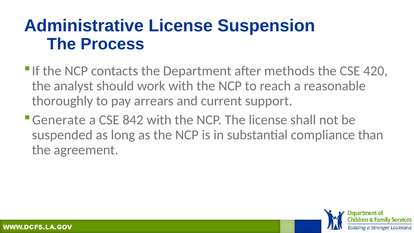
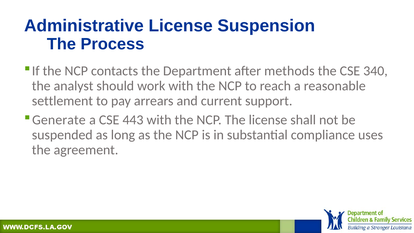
420: 420 -> 340 (375, 71)
thoroughly: thoroughly -> settlement (62, 101)
842: 842 -> 443 (133, 120)
than: than -> uses (371, 135)
